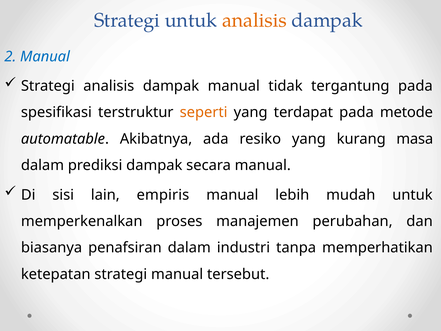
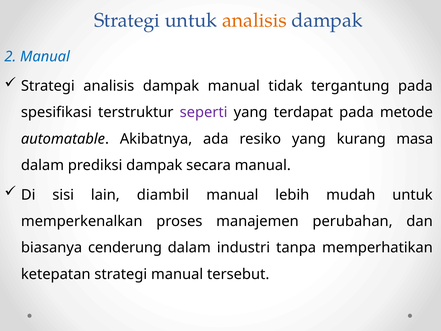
seperti colour: orange -> purple (204, 112)
empiris: empiris -> diambil (163, 195)
penafsiran: penafsiran -> cenderung (125, 248)
